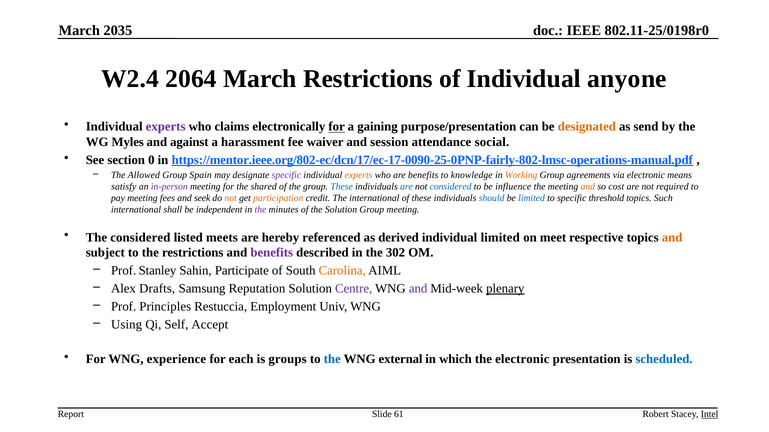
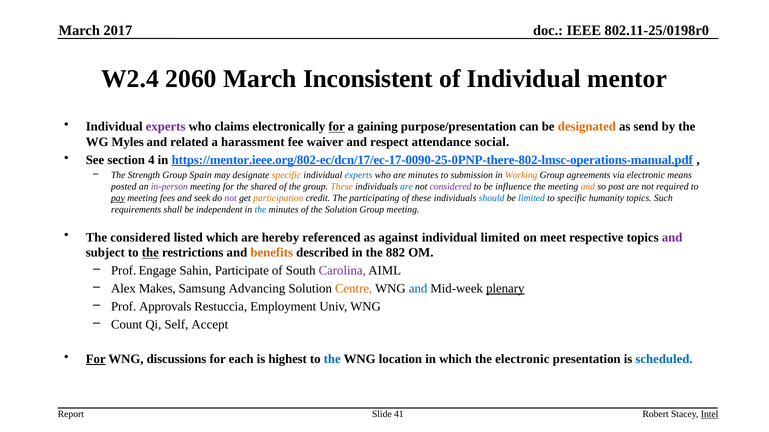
2035: 2035 -> 2017 (118, 31)
2064: 2064 -> 2060 (191, 79)
March Restrictions: Restrictions -> Inconsistent (368, 79)
anyone: anyone -> mentor (627, 79)
against: against -> related (189, 142)
session: session -> respect (389, 142)
0: 0 -> 4 (151, 160)
https://mentor.ieee.org/802-ec/dcn/17/ec-17-0090-25-0PNP-fairly-802-lmsc-operations-manual.pdf: https://mentor.ieee.org/802-ec/dcn/17/ec-17-0090-25-0PNP-fairly-802-lmsc-operations-manual.pdf -> https://mentor.ieee.org/802-ec/dcn/17/ec-17-0090-25-0PNP-there-802-lmsc-operations-manual.pdf (432, 160)
Allowed: Allowed -> Strength (144, 175)
specific colour: purple -> orange (286, 175)
experts colour: orange -> blue (359, 175)
are benefits: benefits -> minutes (423, 175)
knowledge: knowledge -> submission (472, 175)
satisfy: satisfy -> posted (124, 187)
These colour: blue -> orange (342, 187)
considered colour: blue -> purple (451, 187)
cost: cost -> post (616, 187)
pay underline: none -> present (118, 198)
not colour: orange -> purple (231, 198)
The international: international -> participating (374, 198)
threshold: threshold -> humanity (606, 198)
international: international -> requirements (136, 210)
the colour: purple -> blue (260, 210)
listed meets: meets -> which (222, 238)
derived: derived -> against (398, 238)
and colour: orange -> purple (672, 238)
the underline: none -> present (150, 253)
benefits colour: purple -> orange (272, 253)
302: 302 -> 882 (396, 253)
Stanley: Stanley -> Engage (158, 271)
Carolina colour: orange -> purple (342, 271)
Drafts: Drafts -> Makes (157, 289)
Reputation: Reputation -> Advancing (257, 289)
Centre colour: purple -> orange (354, 289)
and colour: purple -> blue (418, 289)
Principles: Principles -> Approvals (165, 307)
Using: Using -> Count (127, 325)
For underline: none -> present (96, 359)
experience: experience -> discussions (177, 359)
groups: groups -> highest (288, 359)
external: external -> location (400, 359)
61: 61 -> 41 (399, 415)
